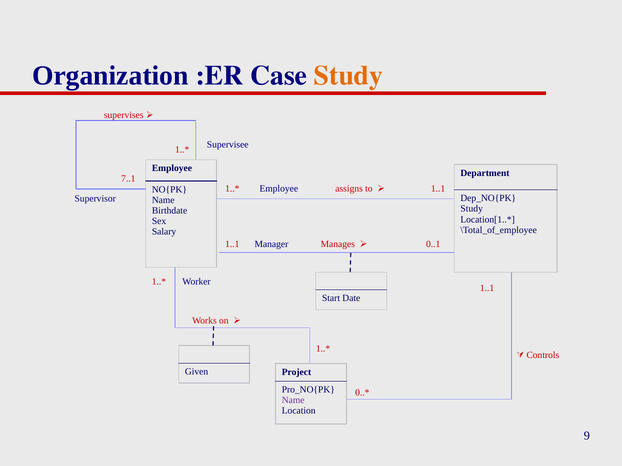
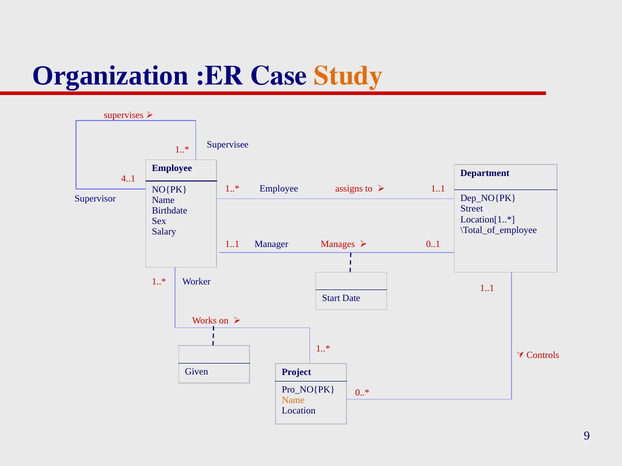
7..1: 7..1 -> 4..1 (128, 179)
Study: Study -> Street (472, 209)
Name colour: purple -> orange (293, 401)
